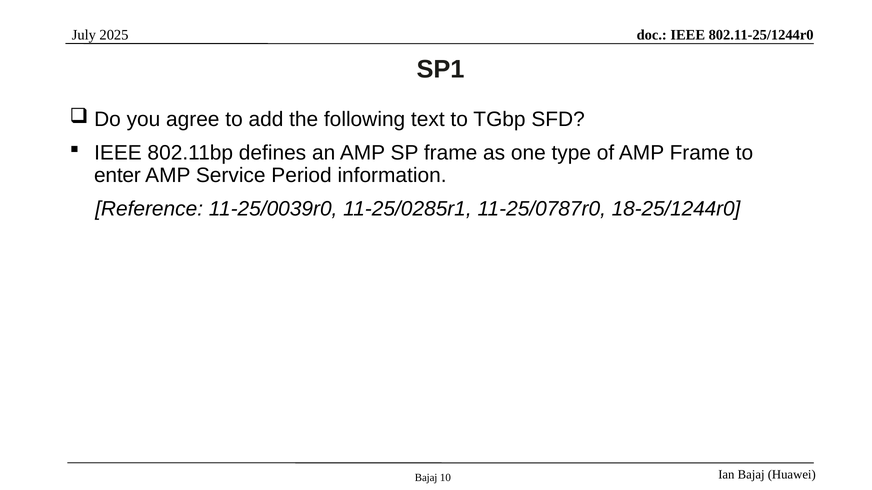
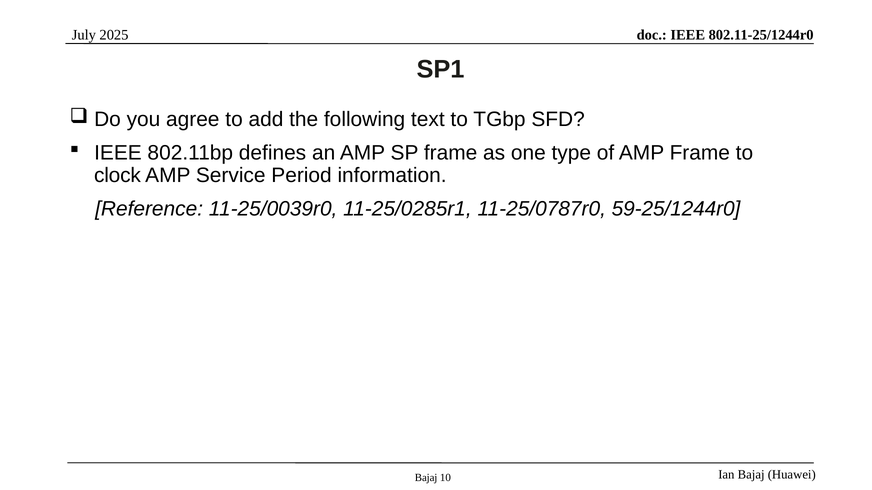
enter: enter -> clock (117, 176)
18-25/1244r0: 18-25/1244r0 -> 59-25/1244r0 (676, 209)
